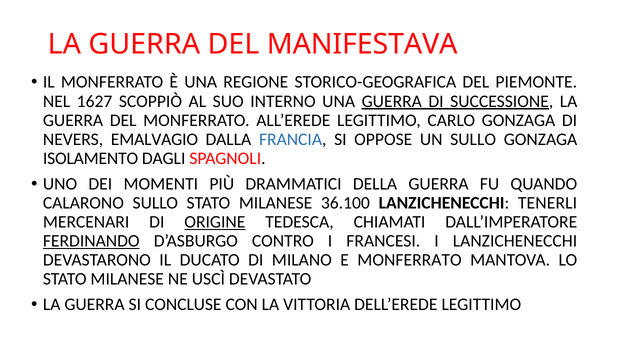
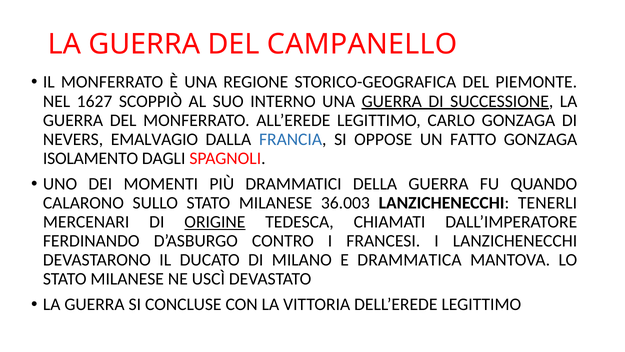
MANIFESTAVA: MANIFESTAVA -> CAMPANELLO (362, 44)
UN SULLO: SULLO -> FATTO (473, 139)
36.100: 36.100 -> 36.003 (345, 203)
FERDINANDO underline: present -> none (91, 241)
E MONFERRATO: MONFERRATO -> DRAMMATICA (409, 260)
